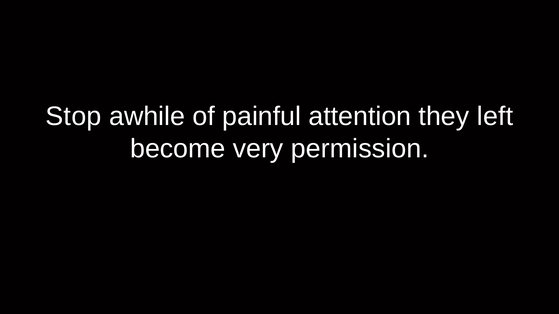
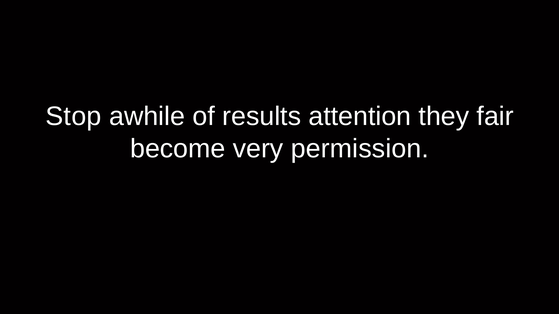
painful: painful -> results (262, 117)
left: left -> fair (495, 117)
